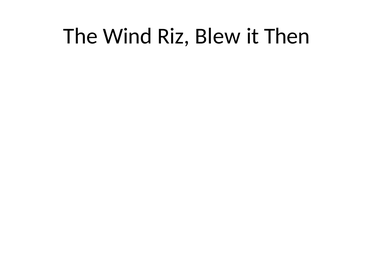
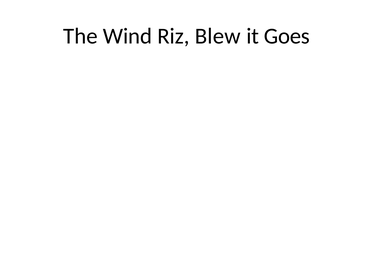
Then: Then -> Goes (287, 36)
